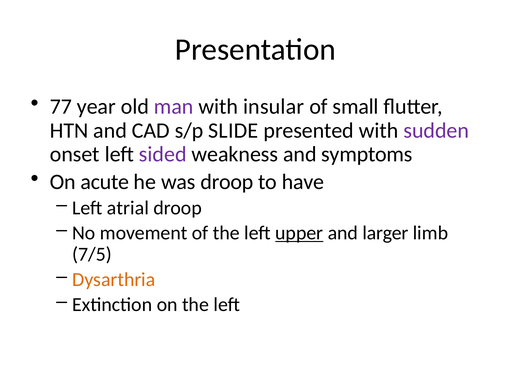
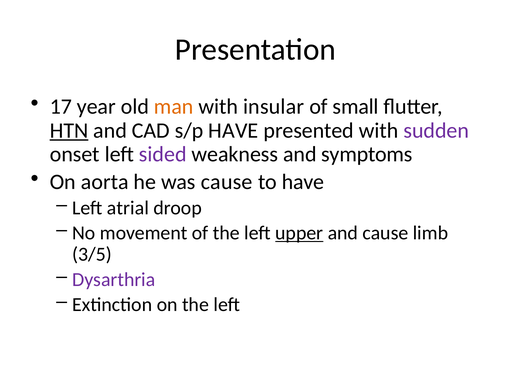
77: 77 -> 17 (61, 107)
man colour: purple -> orange (174, 107)
HTN underline: none -> present (69, 131)
s/p SLIDE: SLIDE -> HAVE (233, 131)
acute: acute -> aorta (105, 182)
was droop: droop -> cause (227, 182)
and larger: larger -> cause (385, 233)
7/5: 7/5 -> 3/5 (92, 255)
Dysarthria colour: orange -> purple (114, 280)
